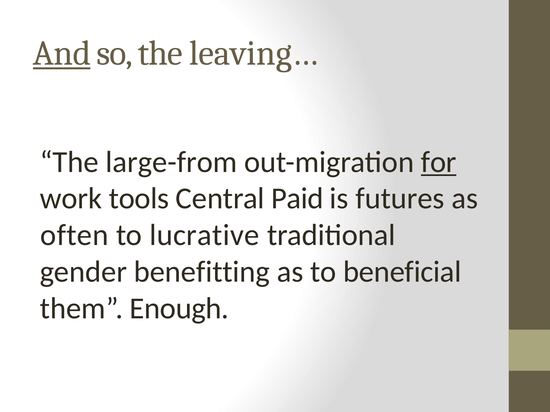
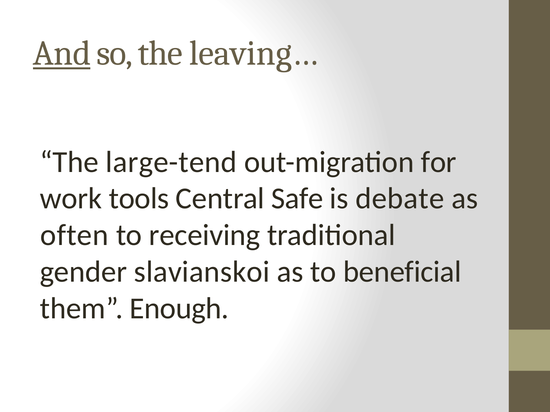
large-from: large-from -> large-tend (171, 162)
for underline: present -> none (439, 162)
Paid: Paid -> Safe (297, 199)
futures: futures -> debate (400, 199)
lucrative: lucrative -> receiving (205, 235)
benefitting: benefitting -> slavianskoi (202, 272)
